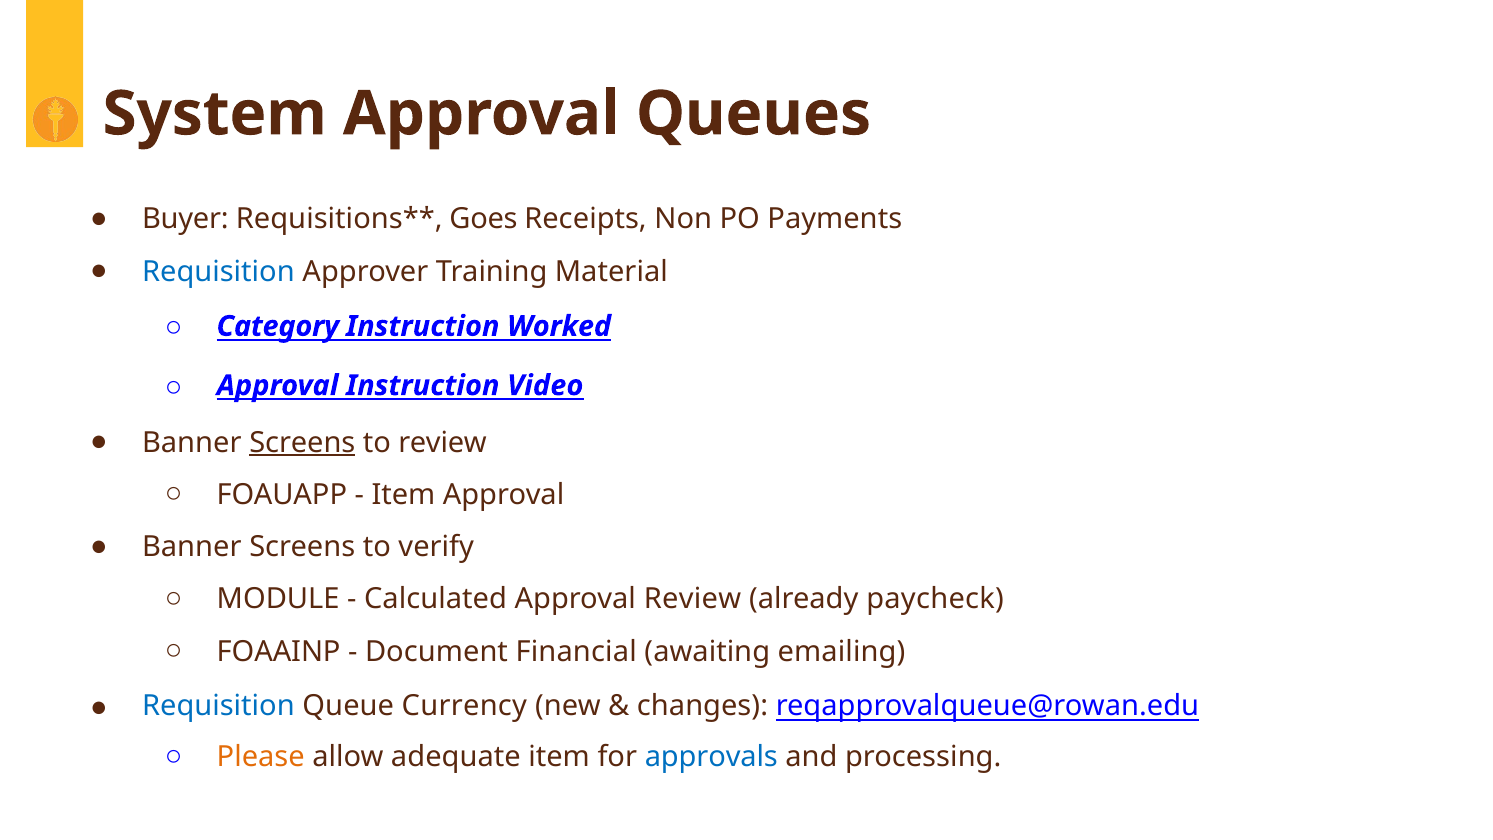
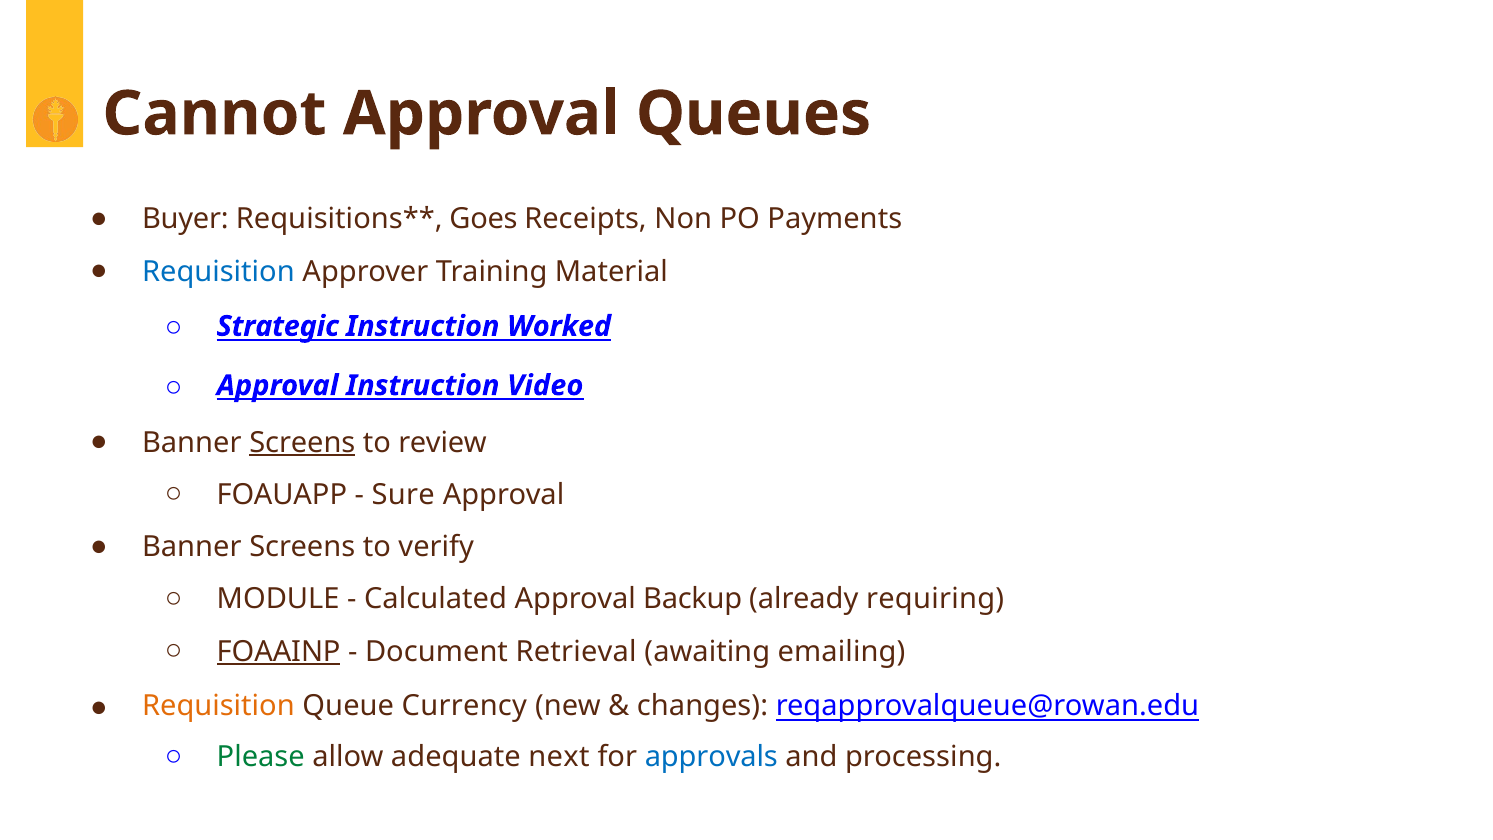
System: System -> Cannot (214, 114)
Category: Category -> Strategic (278, 326)
Item: Item -> Sure (403, 495)
Approval Review: Review -> Backup (693, 599)
paycheck: paycheck -> requiring (935, 599)
FOAAINP underline: none -> present (279, 652)
Financial: Financial -> Retrieval (576, 652)
Requisition colour: blue -> orange (218, 706)
Please colour: orange -> green (261, 757)
adequate item: item -> next (559, 757)
